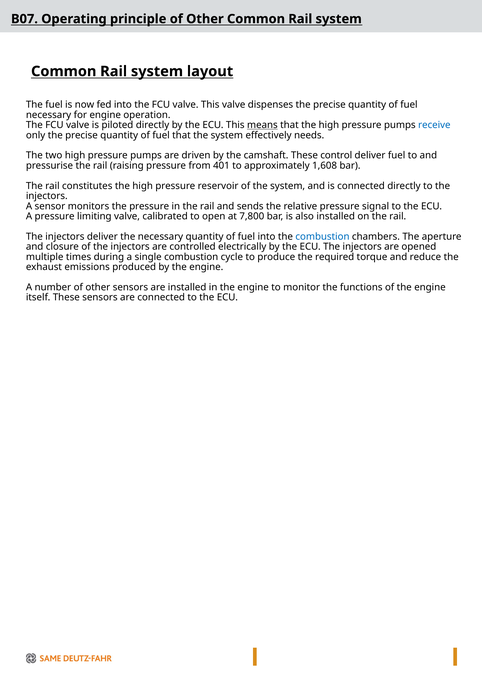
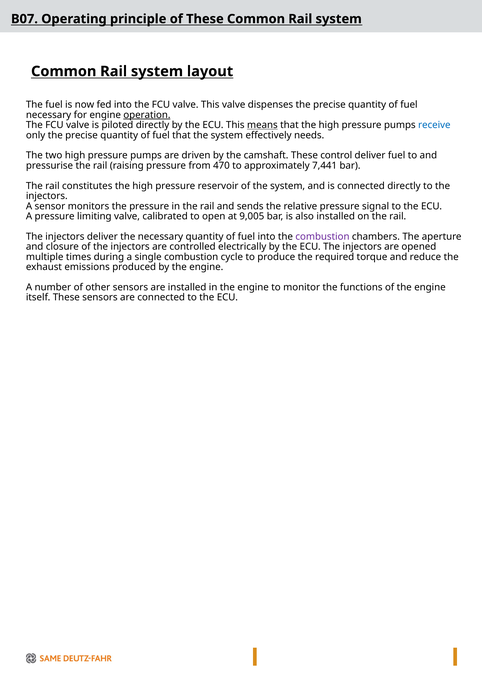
principle of Other: Other -> These (205, 19)
operation underline: none -> present (147, 115)
401: 401 -> 470 (221, 166)
1,608: 1,608 -> 7,441 (325, 166)
7,800: 7,800 -> 9,005 (252, 216)
combustion colour: blue -> purple (322, 236)
